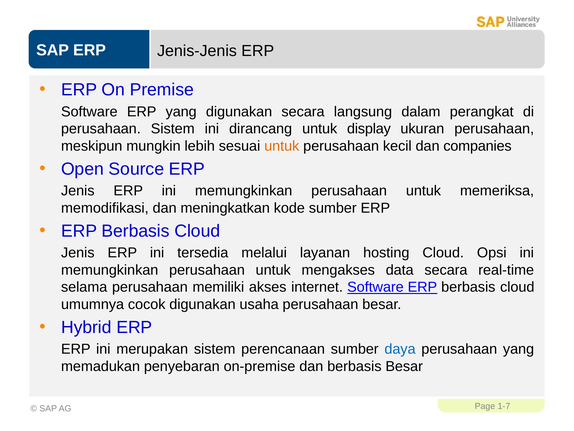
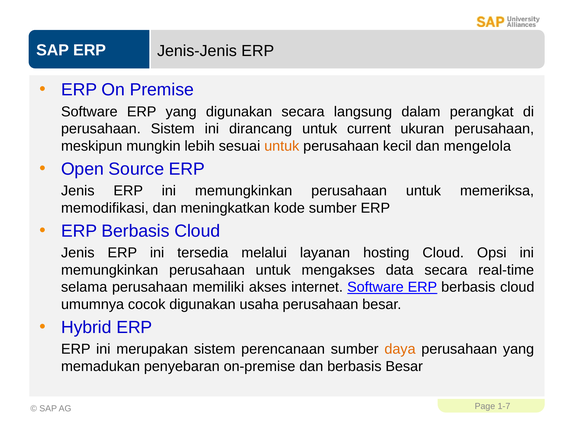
display: display -> current (369, 129)
companies: companies -> mengelola (477, 146)
daya colour: blue -> orange (400, 349)
